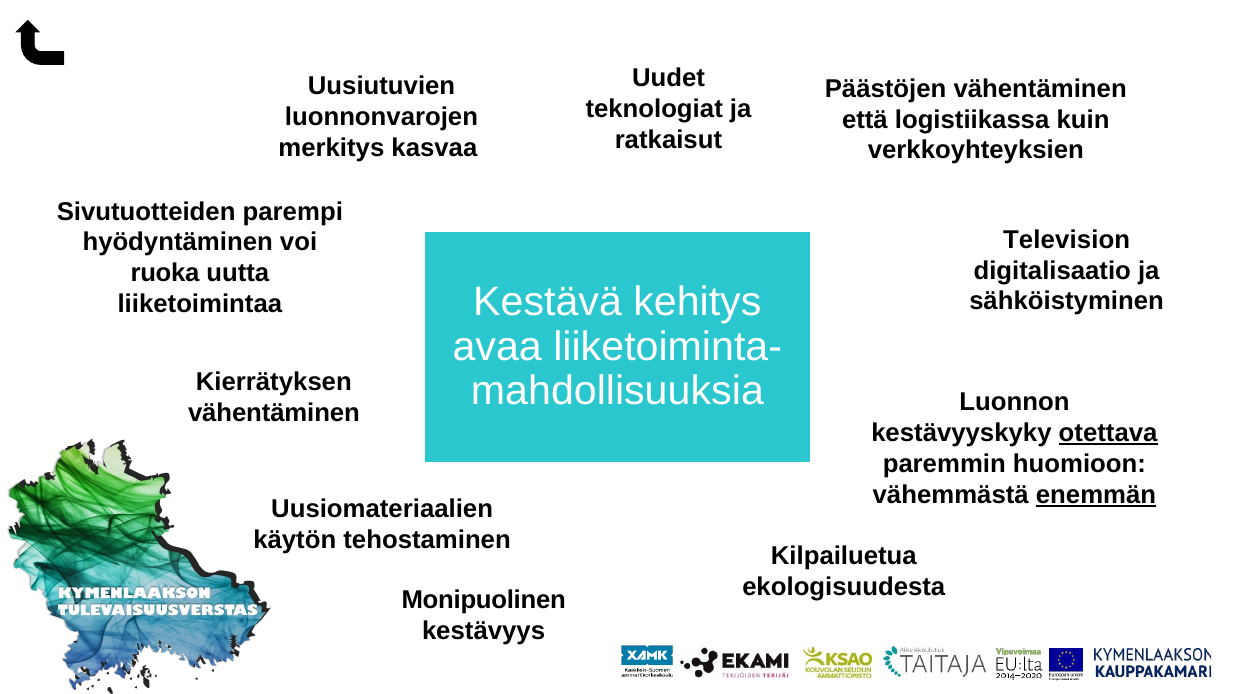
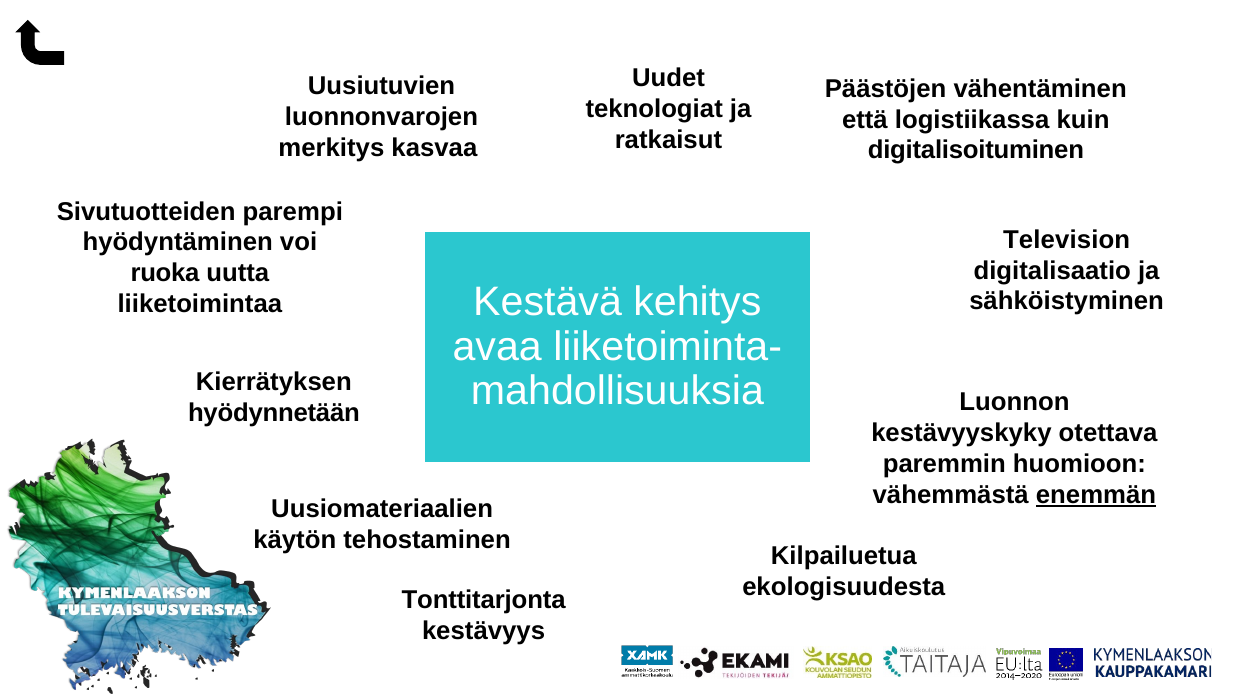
verkkoyhteyksien: verkkoyhteyksien -> digitalisoituminen (976, 151)
vähentäminen: vähentäminen -> hyödynnetään (274, 413)
otettava underline: present -> none (1108, 433)
Monipuolinen: Monipuolinen -> Tonttitarjonta (484, 600)
